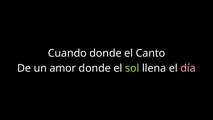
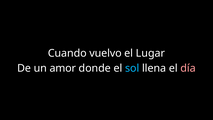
Cuando donde: donde -> vuelvo (106, 53)
Canto: Canto -> Lugar (150, 53)
sol colour: light green -> light blue (132, 68)
